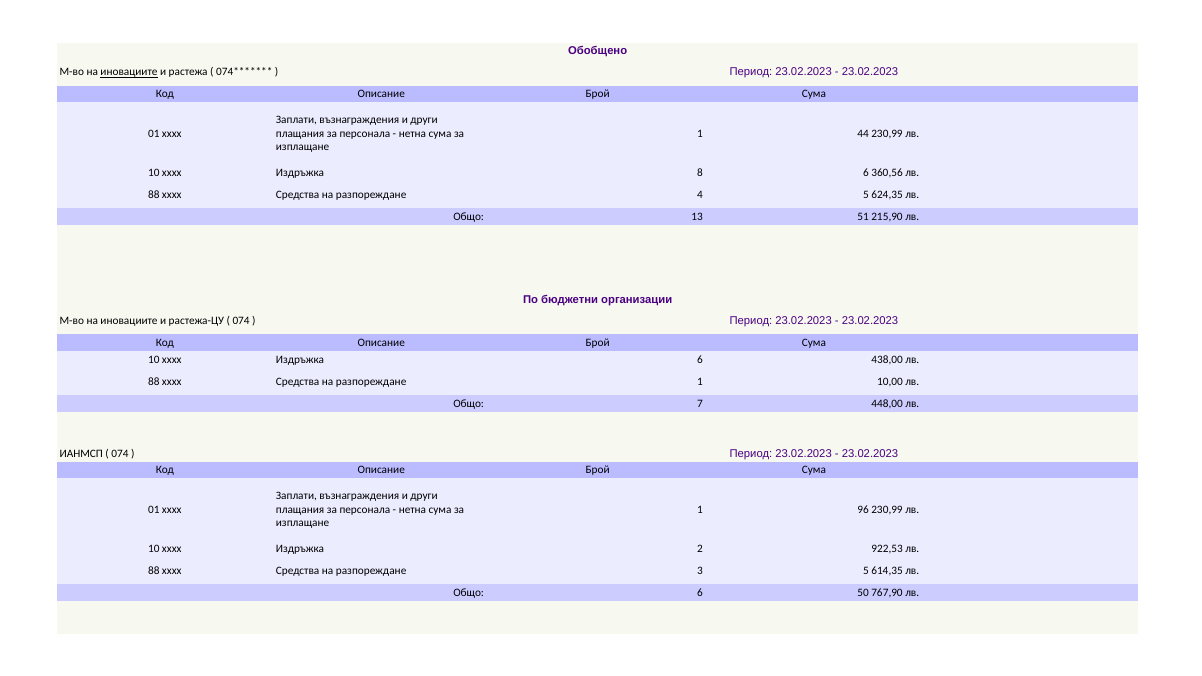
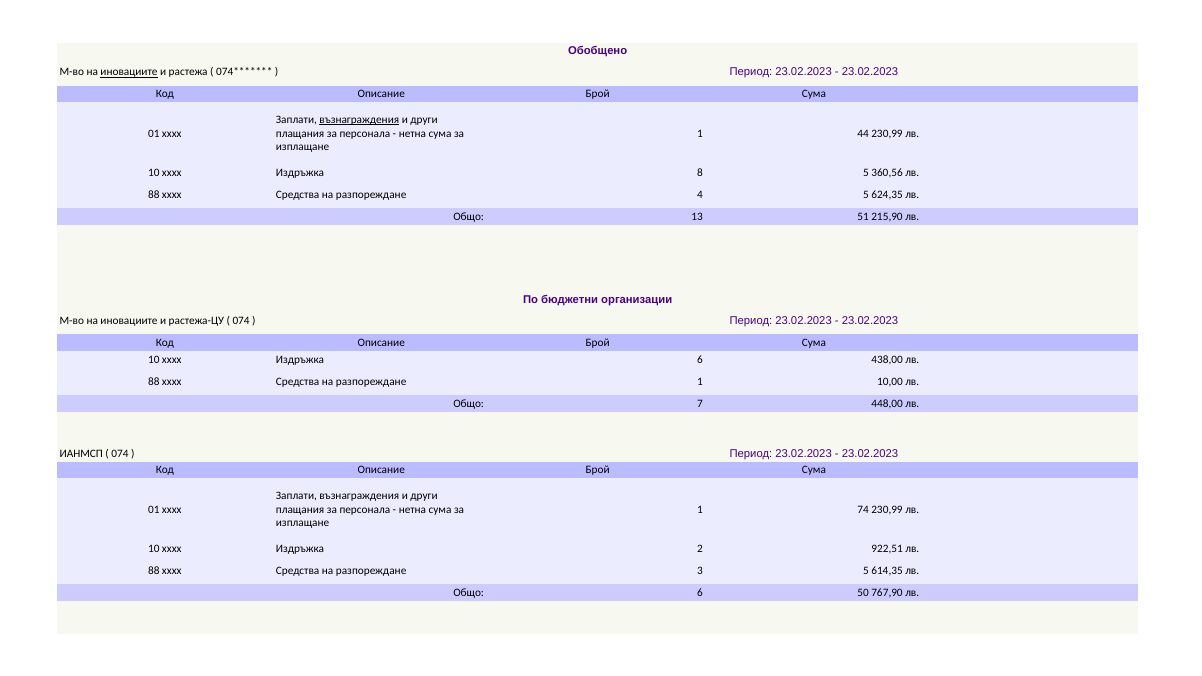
възнаграждения underline: none -> present (359, 120)
8 6: 6 -> 5 (866, 173)
96: 96 -> 74 (863, 510)
922,53: 922,53 -> 922,51 (887, 549)
